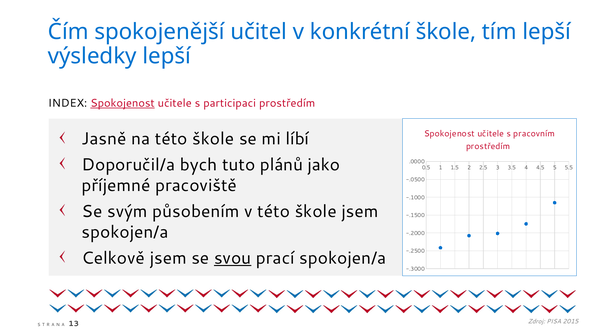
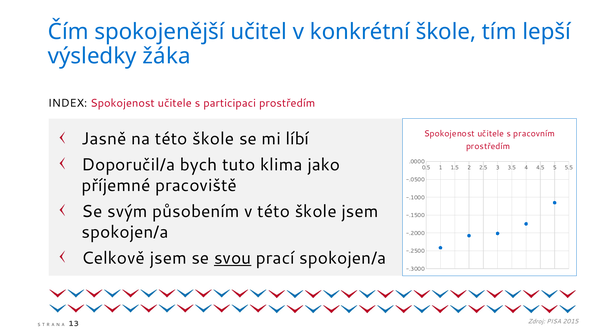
výsledky lepší: lepší -> žáka (167, 56)
Spokojenost underline: present -> none (122, 103)
plánů: plánů -> klima (281, 164)
